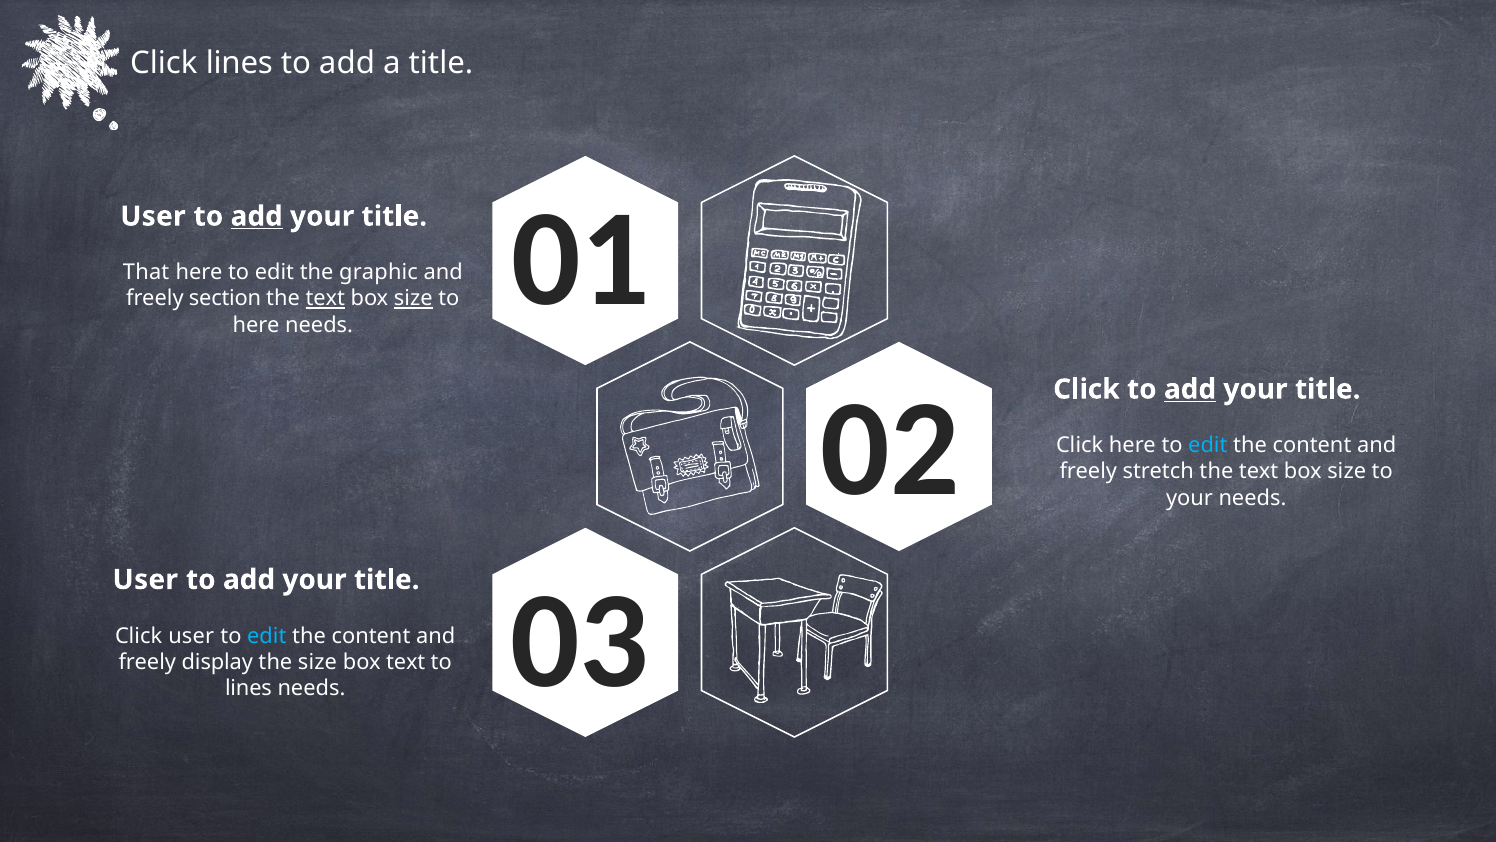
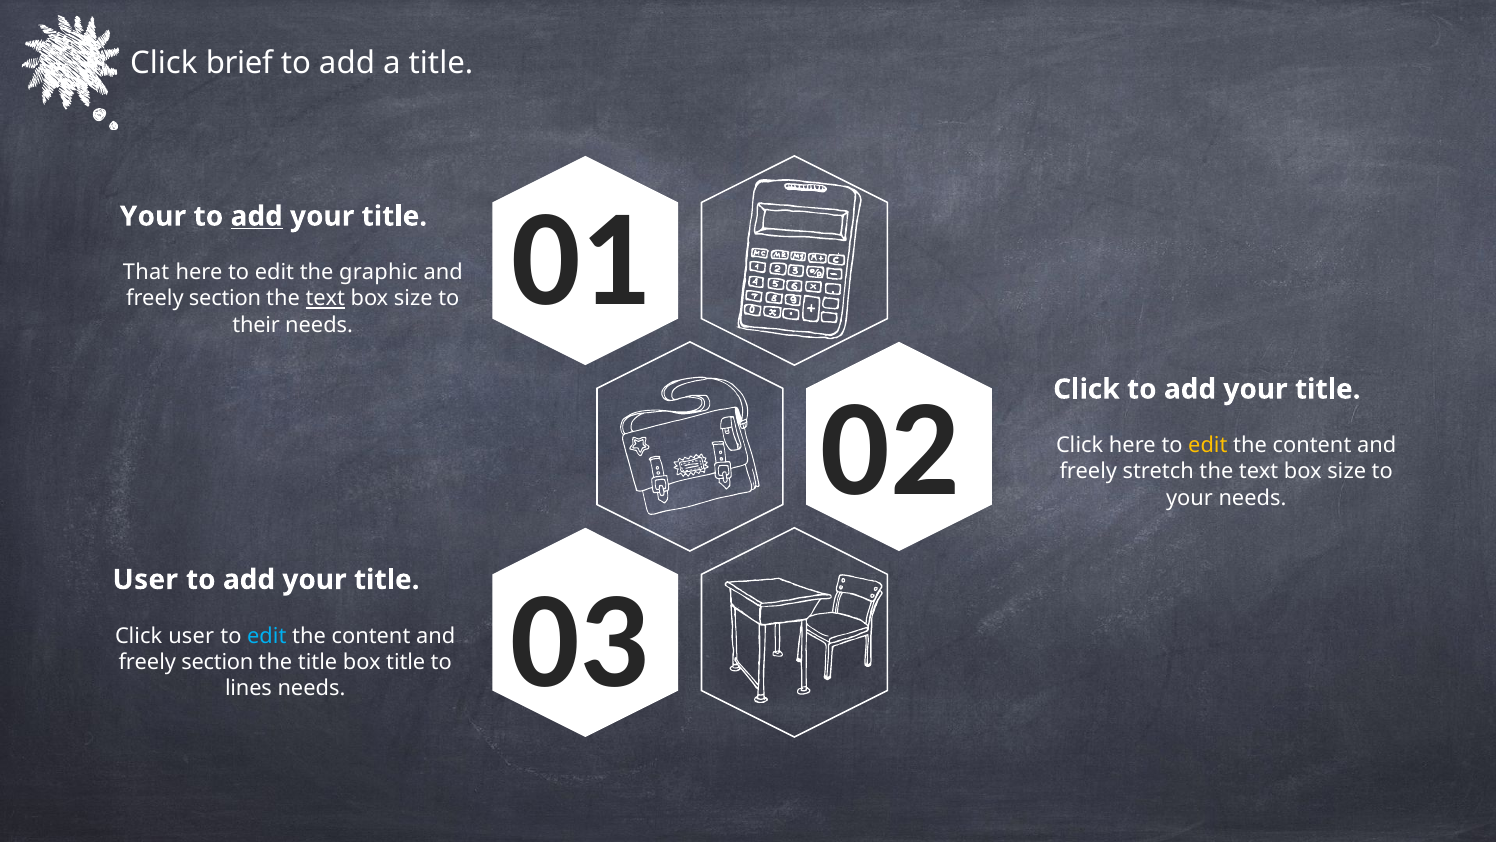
Click lines: lines -> brief (239, 63)
User: User -> Your (153, 216)
size underline: present -> none (413, 299)
here: here -> their (256, 325)
add underline: present -> none (1190, 389)
edit colour: light blue -> yellow (1208, 445)
display: display -> section (217, 662)
the size: size -> title (318, 662)
box text: text -> title (406, 662)
